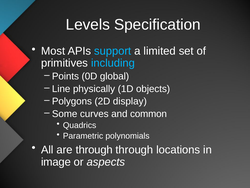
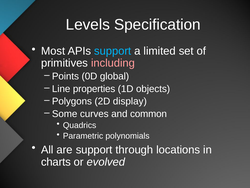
including colour: light blue -> pink (113, 63)
physically: physically -> properties (94, 89)
are through: through -> support (94, 149)
image: image -> charts (56, 162)
aspects: aspects -> evolved (106, 162)
